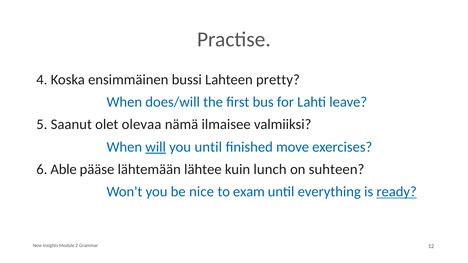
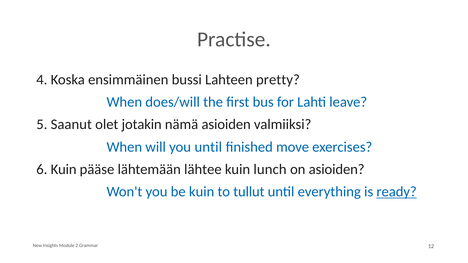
olevaa: olevaa -> jotakin (142, 125)
nämä ilmaisee: ilmaisee -> asioiden (226, 125)
will underline: present -> none (156, 147)
6 Able: Able -> Kuin (64, 169)
on suhteen: suhteen -> asioiden (337, 169)
be nice: nice -> kuin (202, 192)
exam: exam -> tullut (249, 192)
